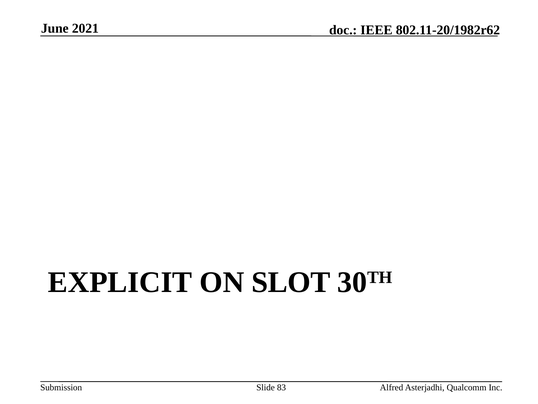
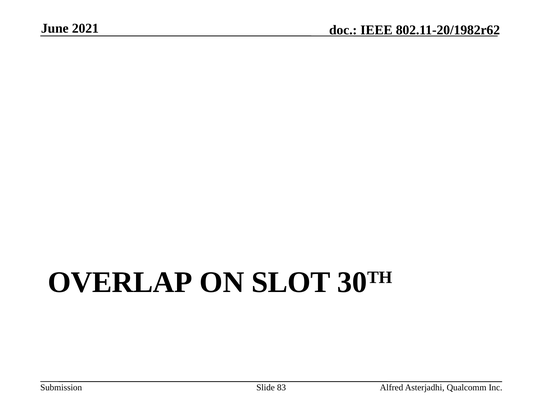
EXPLICIT: EXPLICIT -> OVERLAP (120, 282)
